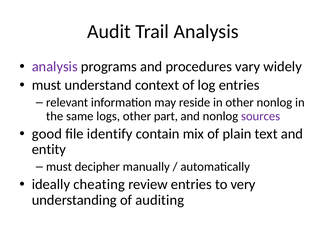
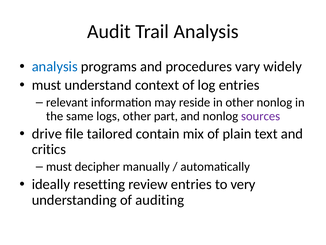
analysis colour: purple -> blue (55, 66)
good: good -> drive (47, 133)
identify: identify -> tailored (110, 133)
entity: entity -> critics (49, 149)
cheating: cheating -> resetting (99, 184)
